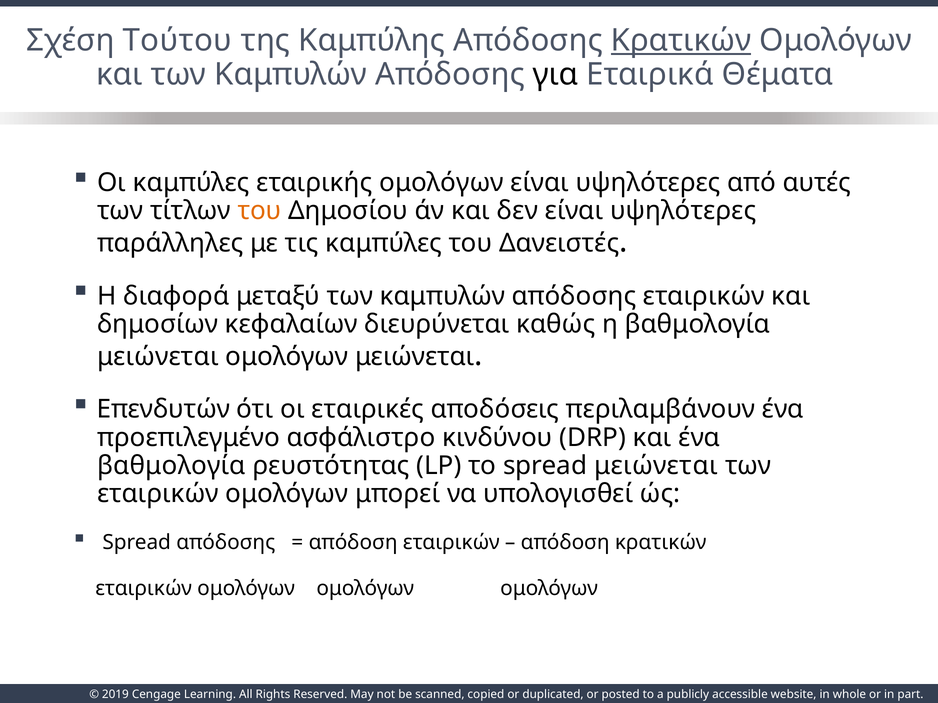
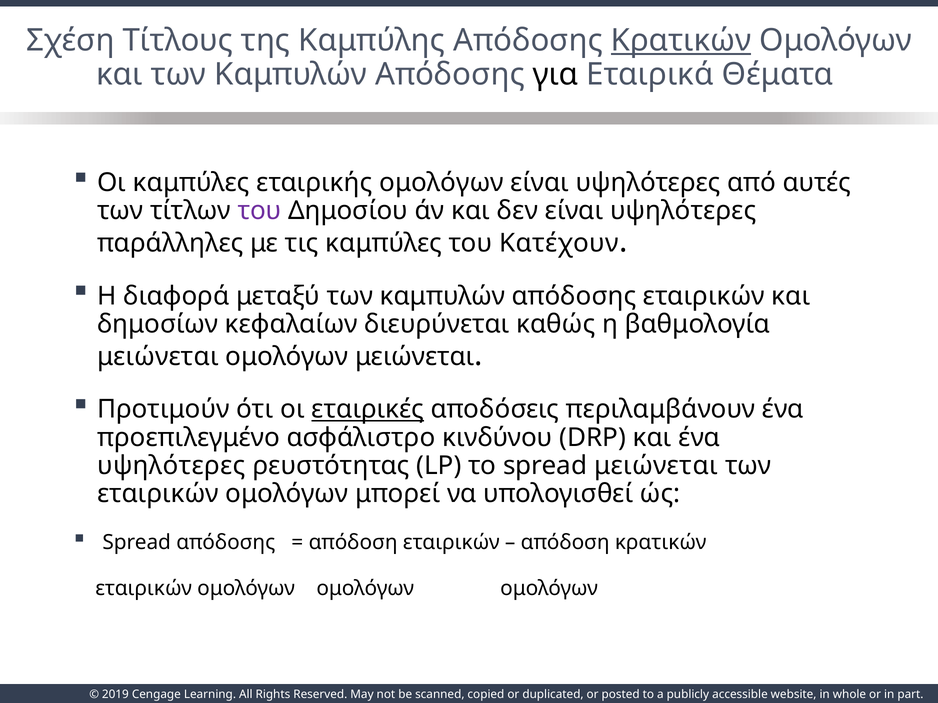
Τούτου: Τούτου -> Τίτλους (178, 40)
του colour: orange -> purple (260, 211)
Δανειστές: Δανειστές -> Κατέχουν (559, 243)
Επενδυτών: Επενδυτών -> Προτιμούν (163, 410)
εταιρικές underline: none -> present (368, 410)
βαθμολογία: βαθμολογία -> υψηλότερες (171, 466)
